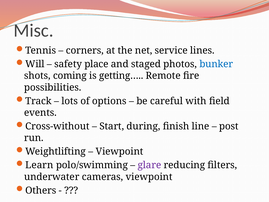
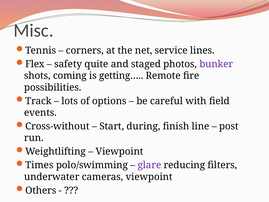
Will: Will -> Flex (35, 64)
place: place -> quite (96, 64)
bunker colour: blue -> purple (216, 64)
Learn: Learn -> Times (39, 165)
